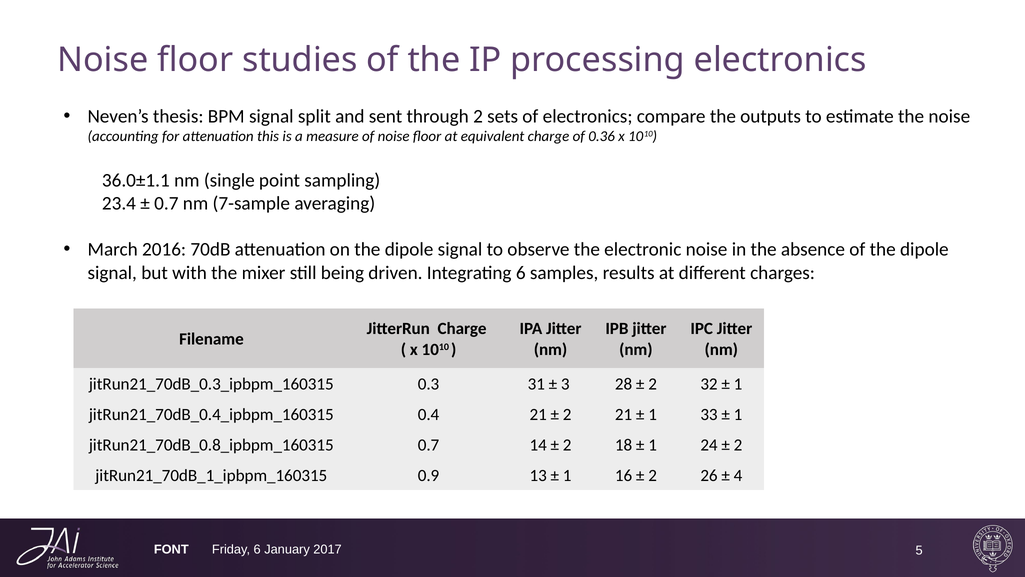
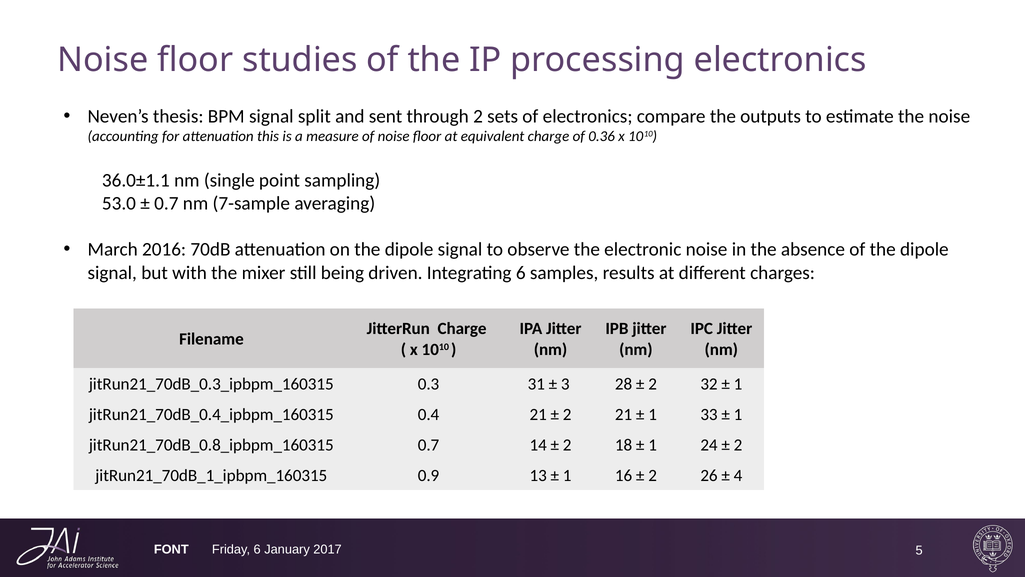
23.4: 23.4 -> 53.0 (119, 203)
